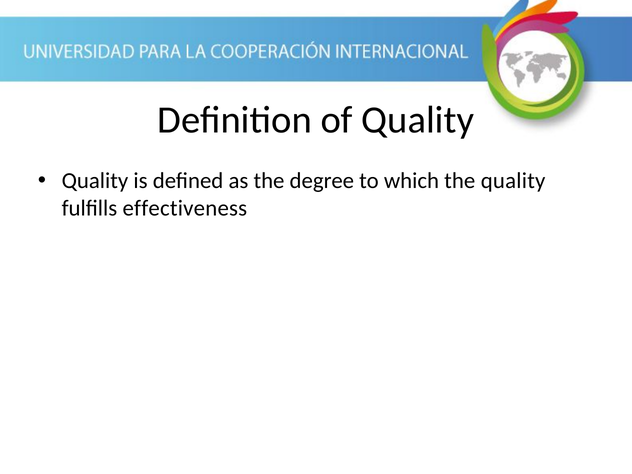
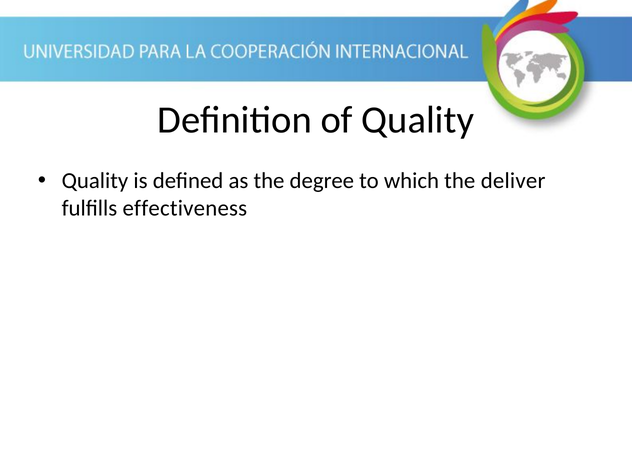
the quality: quality -> deliver (513, 181)
